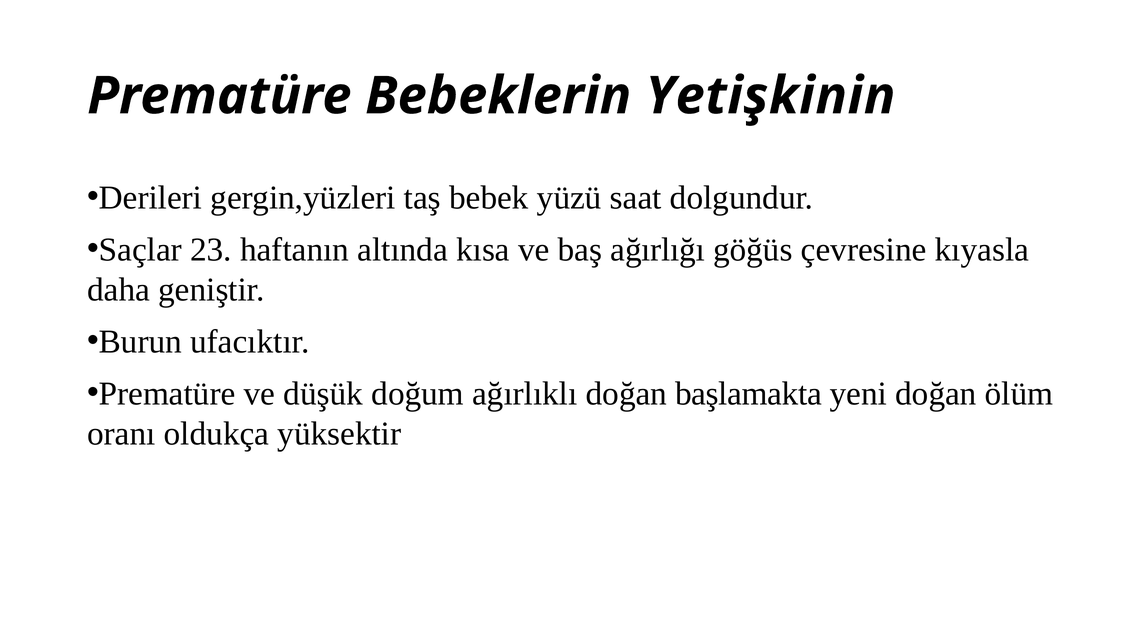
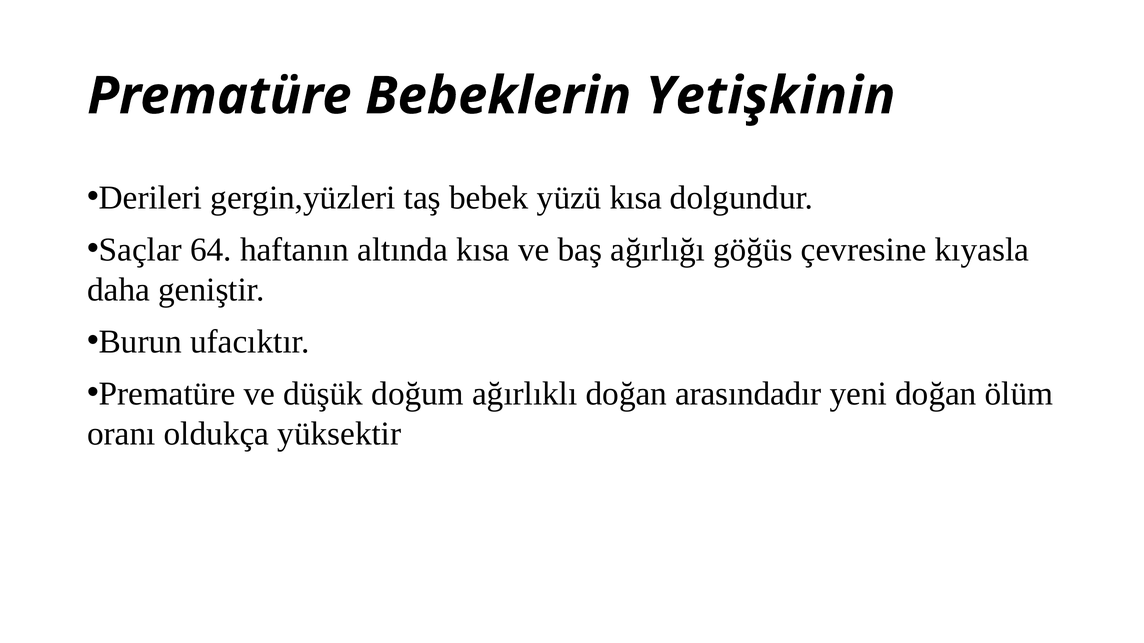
yüzü saat: saat -> kısa (636, 198)
23: 23 -> 64 (211, 250)
başlamakta: başlamakta -> arasındadır (748, 394)
